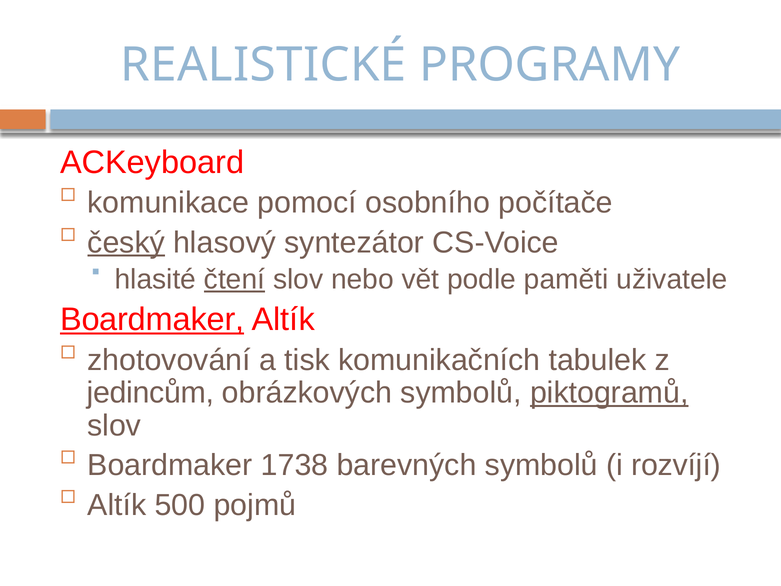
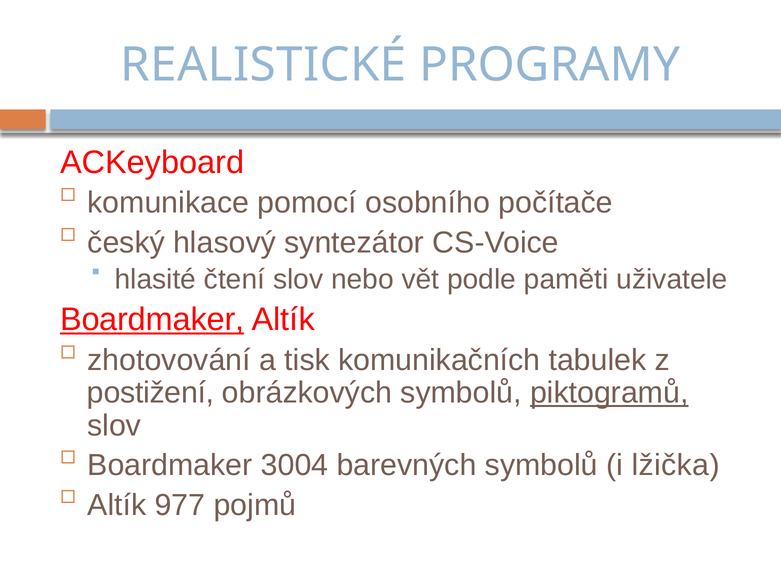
český underline: present -> none (126, 242)
čtení underline: present -> none (235, 279)
jedincům: jedincům -> postižení (151, 393)
1738: 1738 -> 3004 (295, 465)
rozvíjí: rozvíjí -> lžička (676, 465)
500: 500 -> 977 (180, 505)
